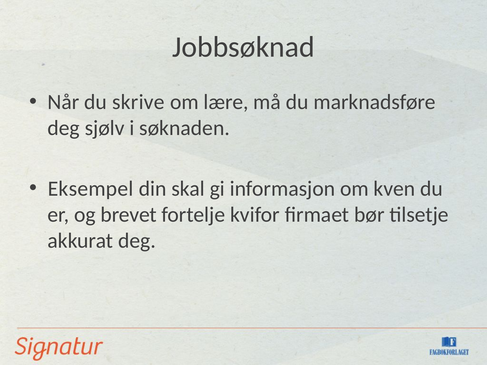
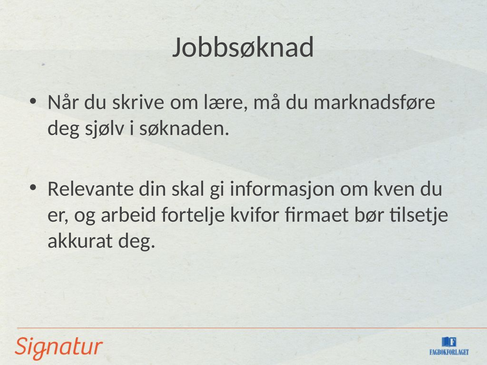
Eksempel: Eksempel -> Relevante (91, 189)
brevet: brevet -> arbeid (129, 215)
